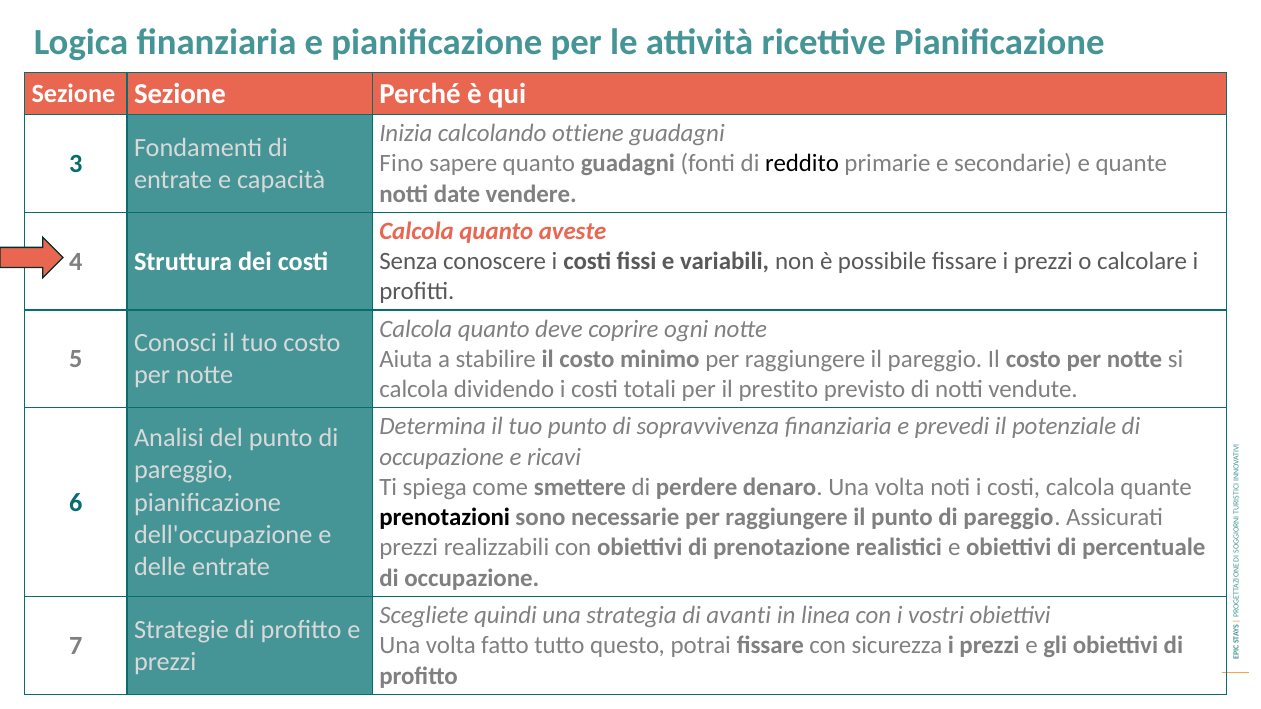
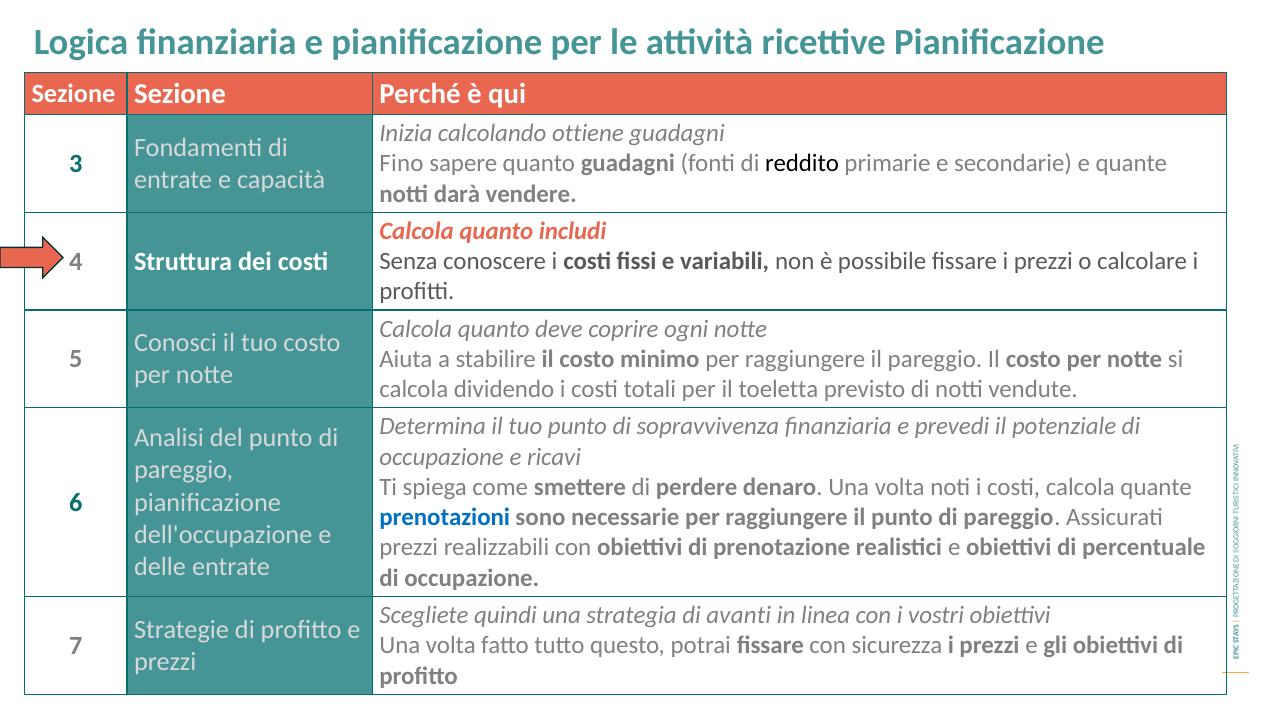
date: date -> darà (457, 194)
aveste: aveste -> includi (573, 231)
prestito: prestito -> toeletta (778, 390)
prenotazioni colour: black -> blue (445, 518)
